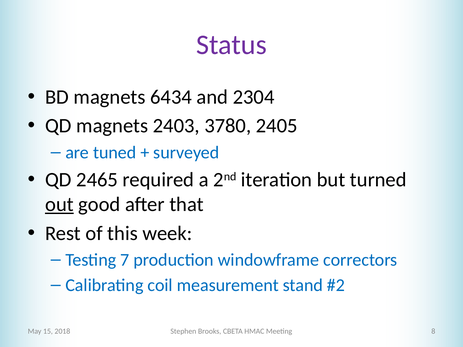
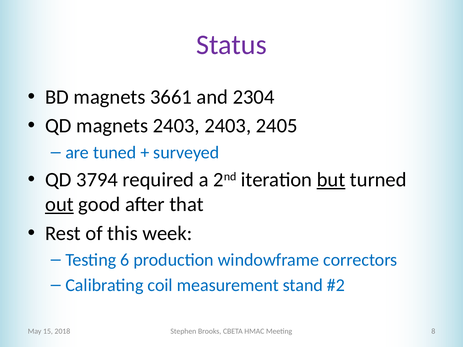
6434: 6434 -> 3661 (171, 97)
2403 3780: 3780 -> 2403 (228, 126)
2465: 2465 -> 3794 (97, 180)
but underline: none -> present (331, 180)
7: 7 -> 6 (125, 260)
